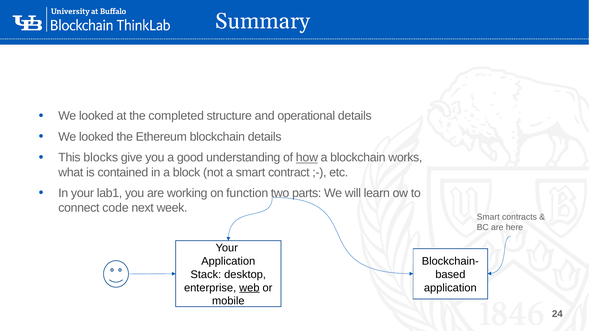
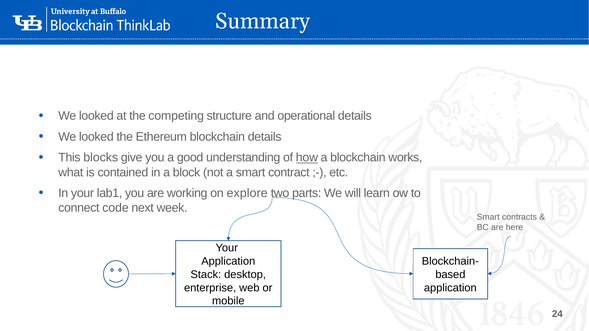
completed: completed -> competing (176, 116)
function: function -> explore (247, 193)
web underline: present -> none (249, 288)
